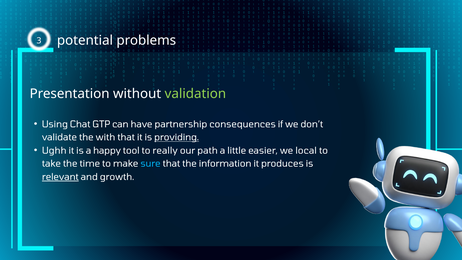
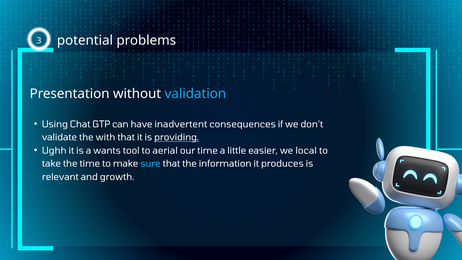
validation colour: light green -> light blue (195, 94)
partnership: partnership -> inadvertent (181, 124)
happy: happy -> wants (107, 151)
really: really -> aerial (165, 151)
our path: path -> time (208, 151)
relevant underline: present -> none (60, 177)
